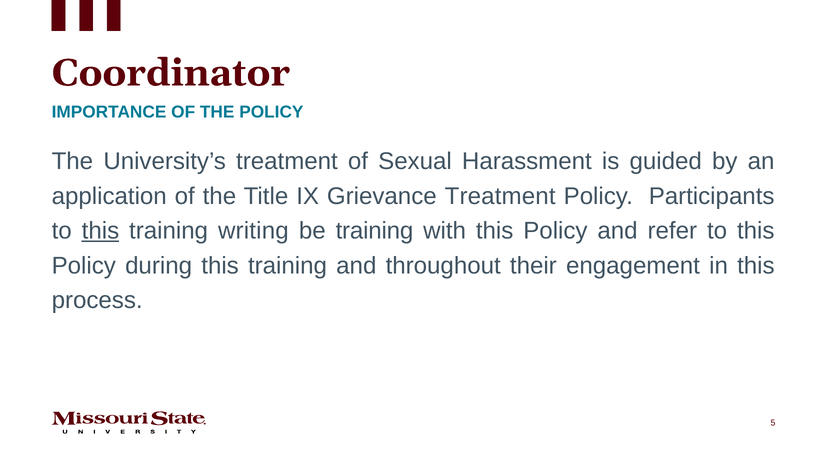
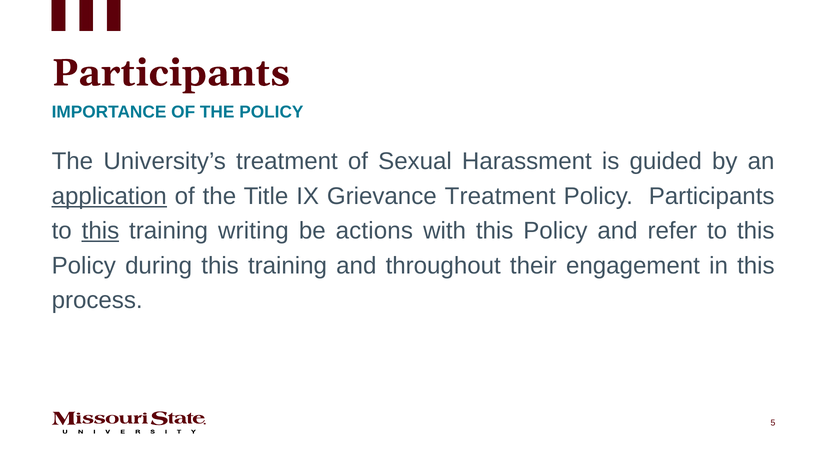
Coordinator: Coordinator -> Participants (171, 73)
application underline: none -> present (109, 196)
be training: training -> actions (374, 231)
